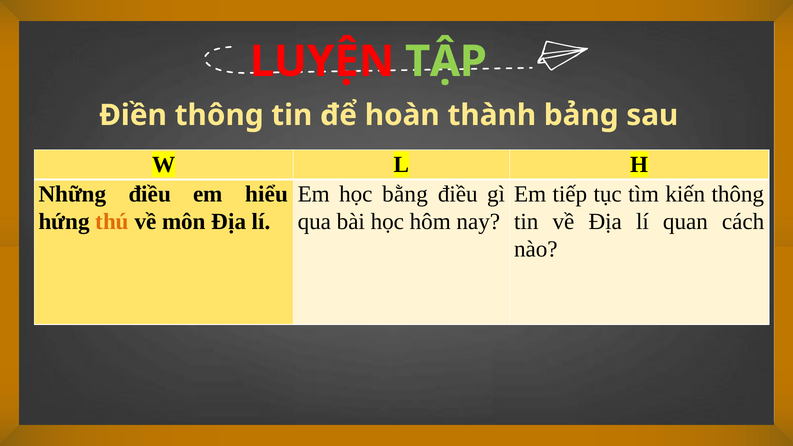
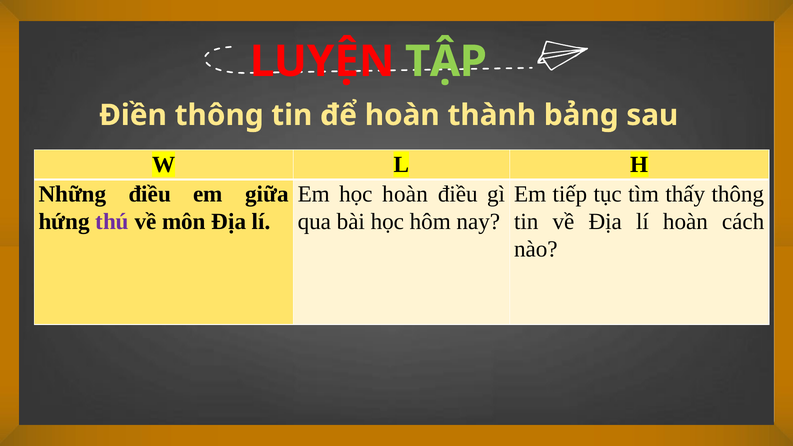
hiểu: hiểu -> giữa (267, 194)
học bằng: bằng -> hoàn (405, 194)
kiến: kiến -> thấy (685, 194)
thú colour: orange -> purple (112, 222)
lí quan: quan -> hoàn (685, 222)
